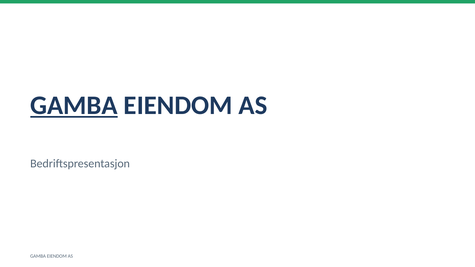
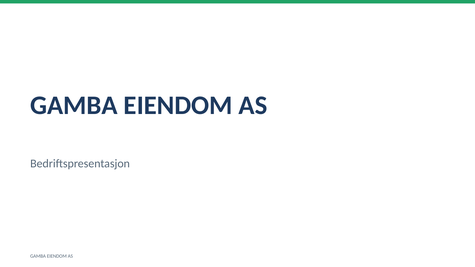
GAMBA underline: present -> none (74, 105)
